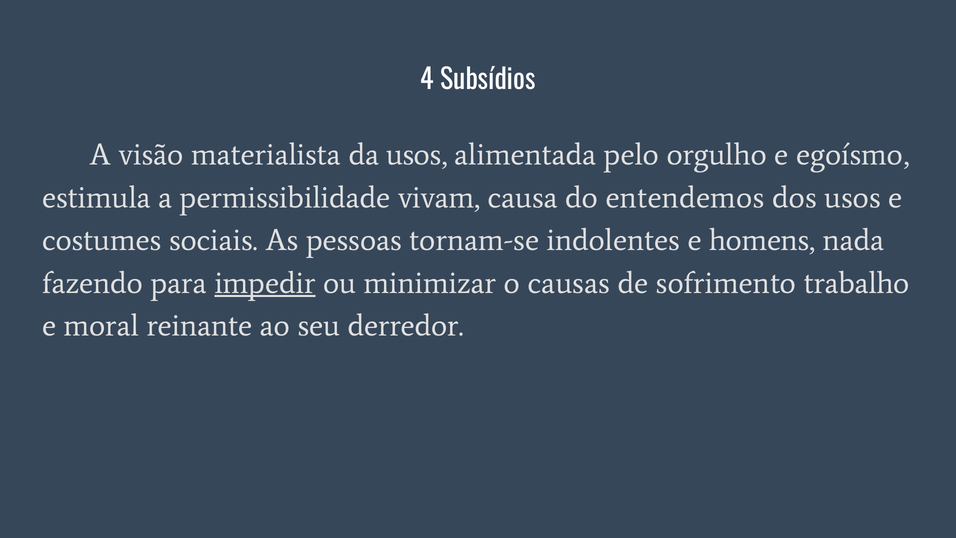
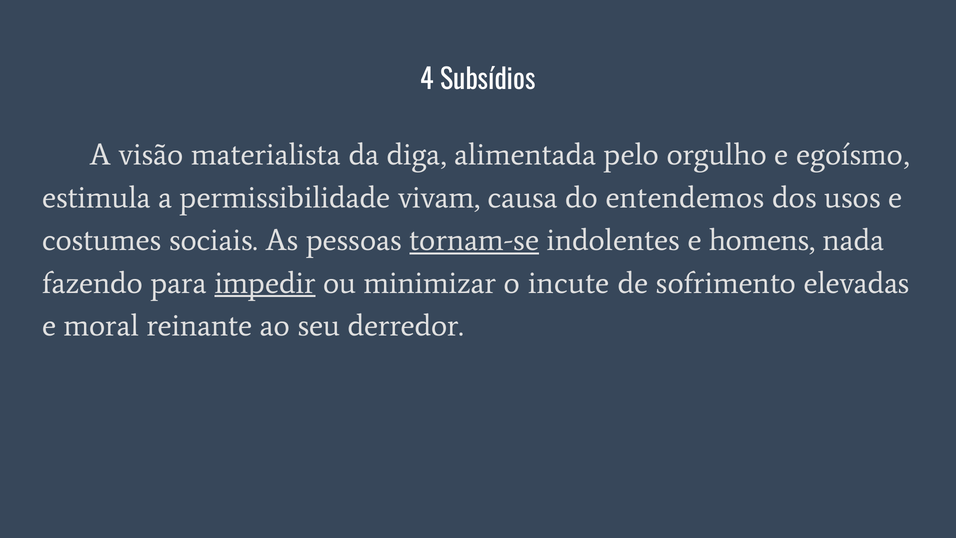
da usos: usos -> diga (417, 155)
tornam-se underline: none -> present (474, 240)
causas: causas -> incute (569, 283)
trabalho: trabalho -> elevadas (857, 283)
